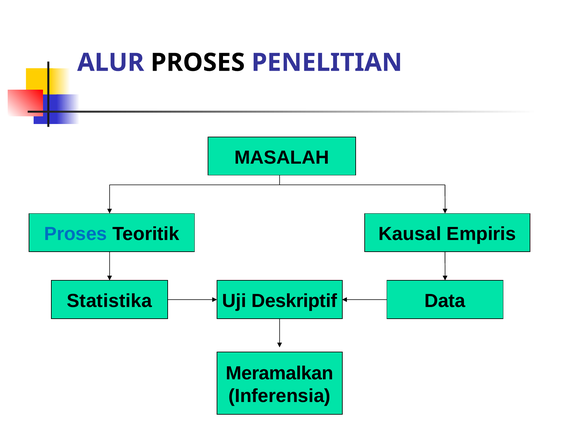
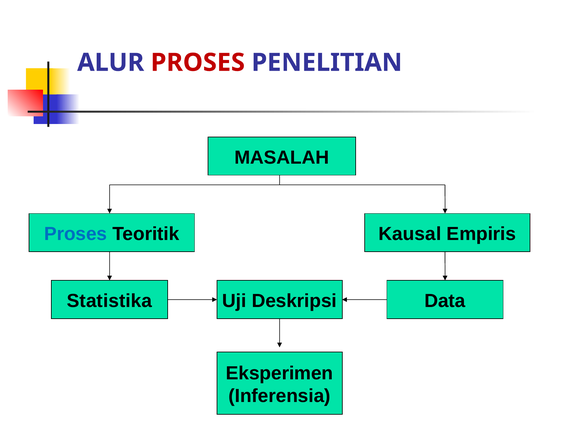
PROSES colour: black -> red (198, 63)
Deskriptif: Deskriptif -> Deskripsi (294, 301)
Meramalkan: Meramalkan -> Eksperimen (280, 373)
